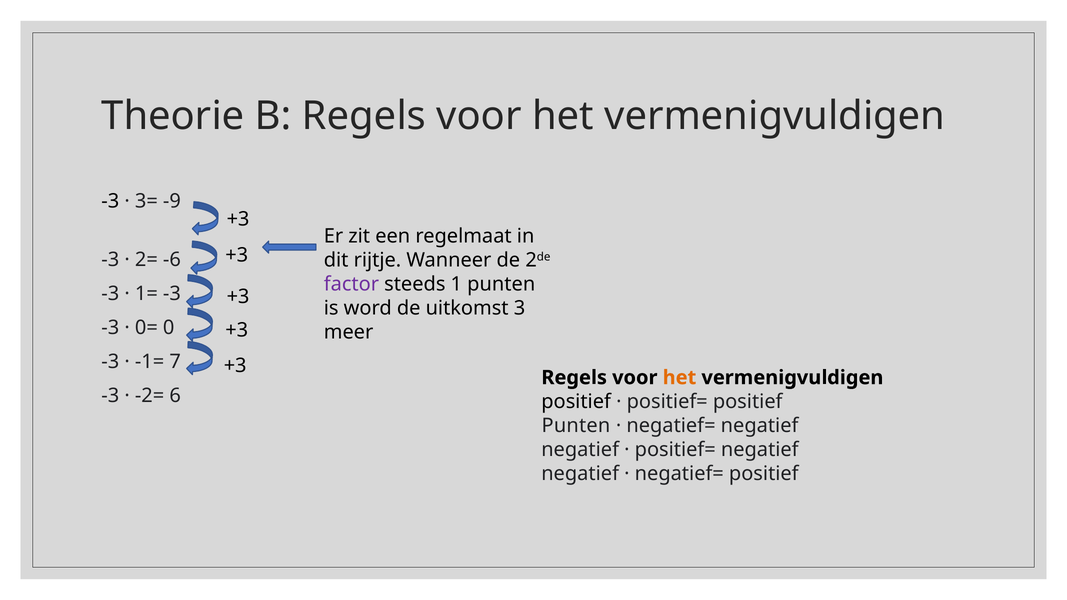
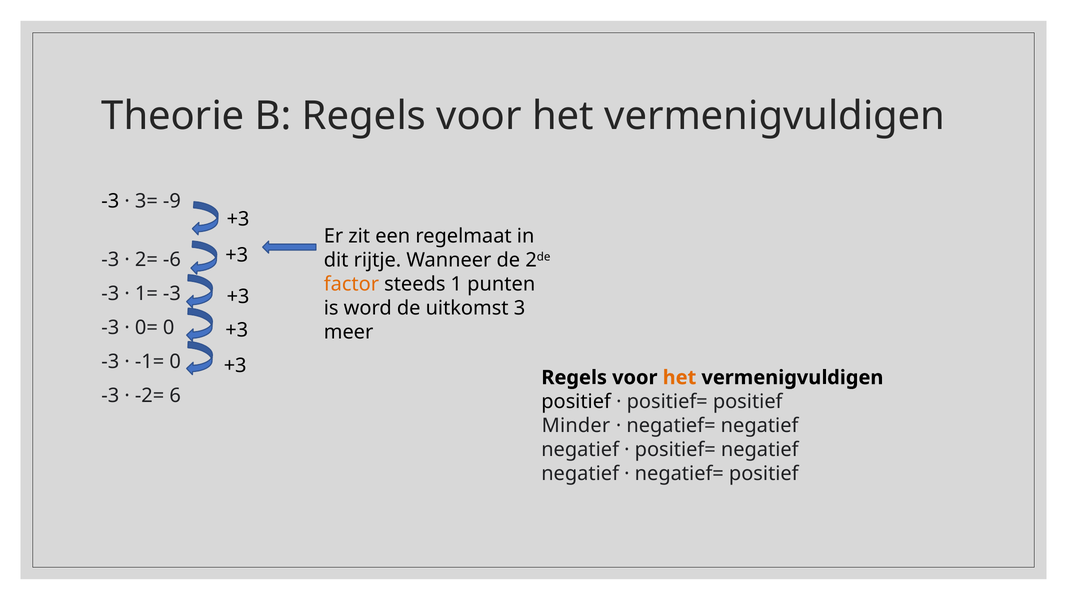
factor colour: purple -> orange (351, 284)
-1= 7: 7 -> 0 (175, 362)
Punten: Punten -> Minder (576, 426)
